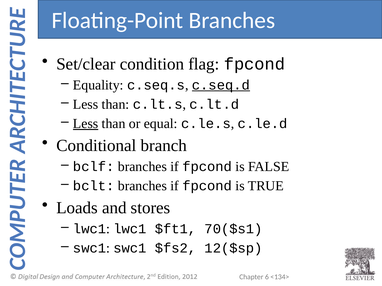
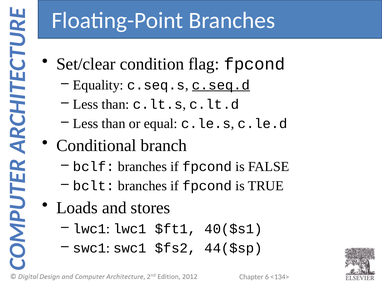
Less underline: present -> none (86, 124)
70($s1: 70($s1 -> 40($s1 (233, 229)
12($sp: 12($sp -> 44($sp (233, 249)
